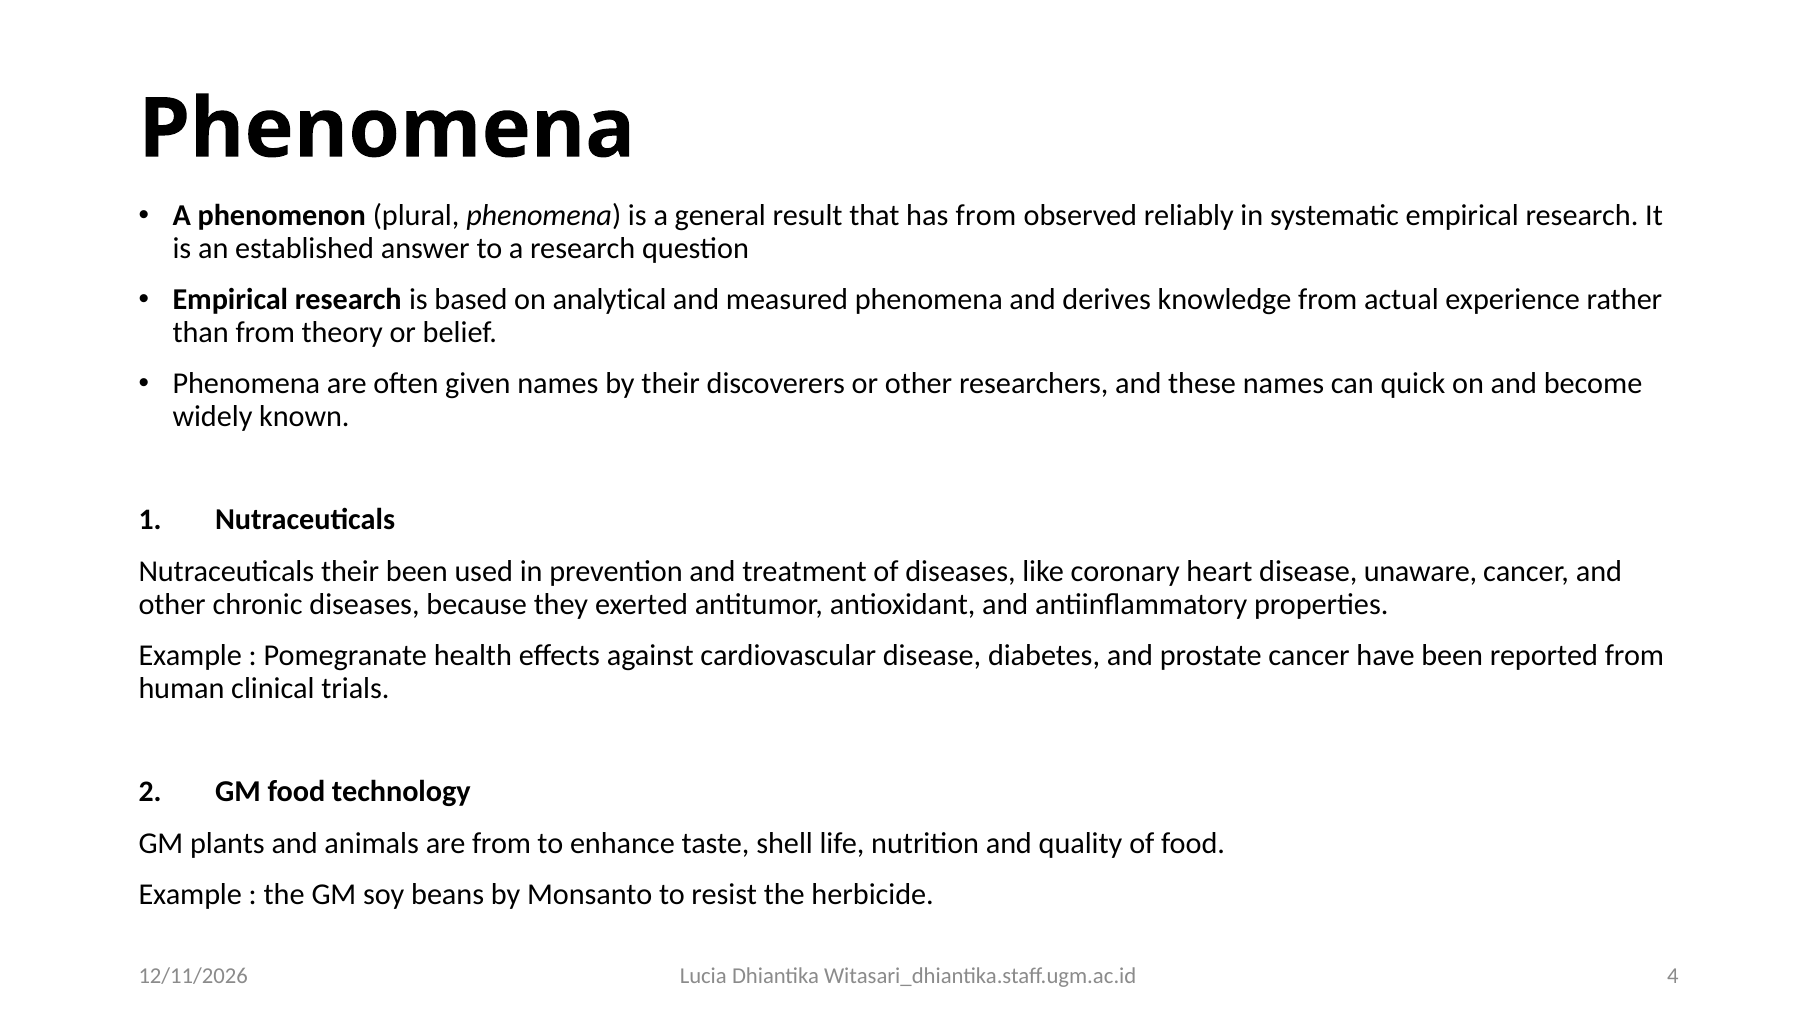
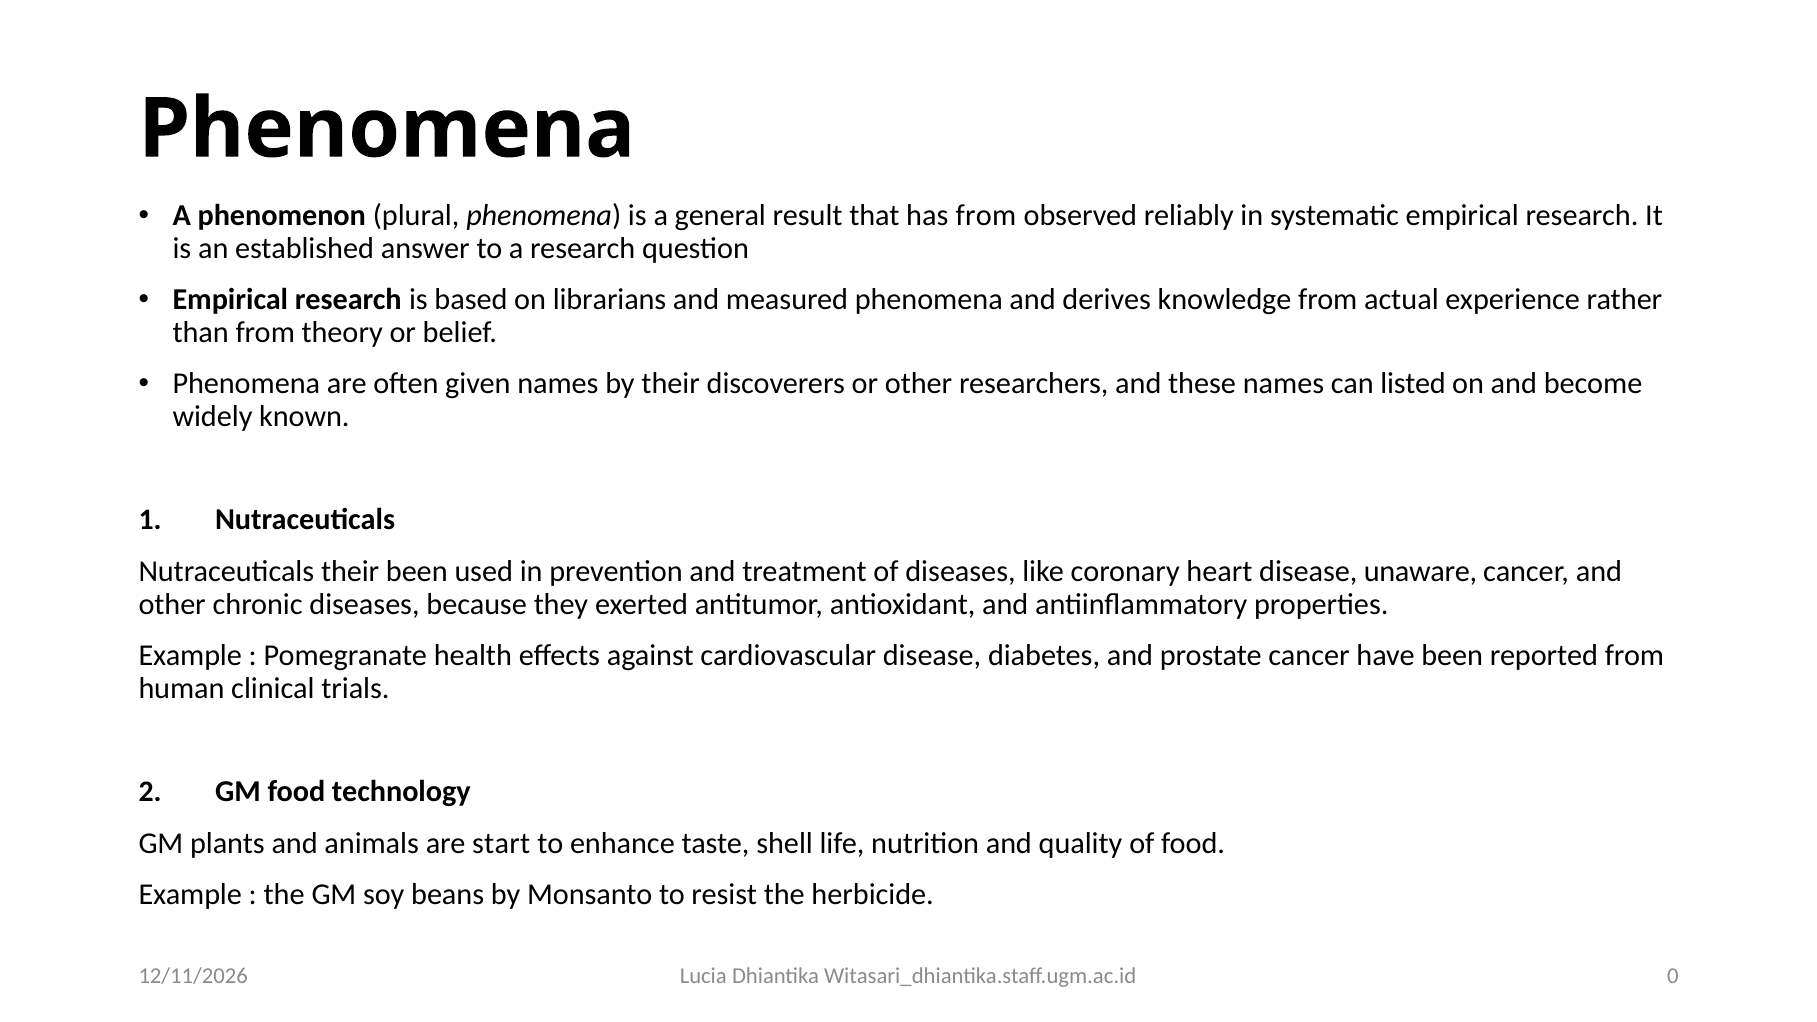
analytical: analytical -> librarians (610, 300)
quick: quick -> listed (1413, 384)
are from: from -> start (501, 843)
4: 4 -> 0 (1673, 976)
